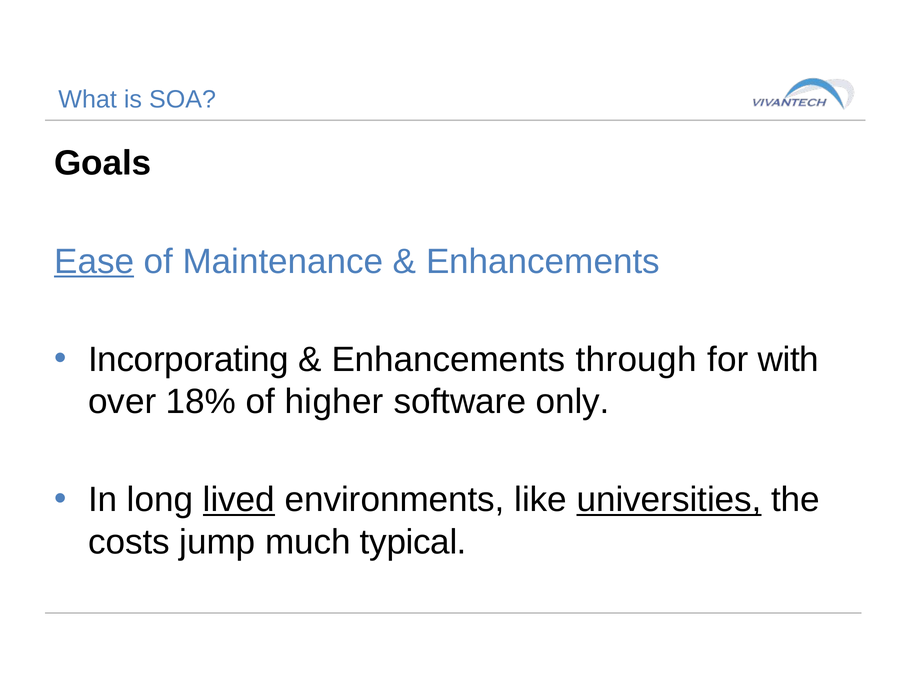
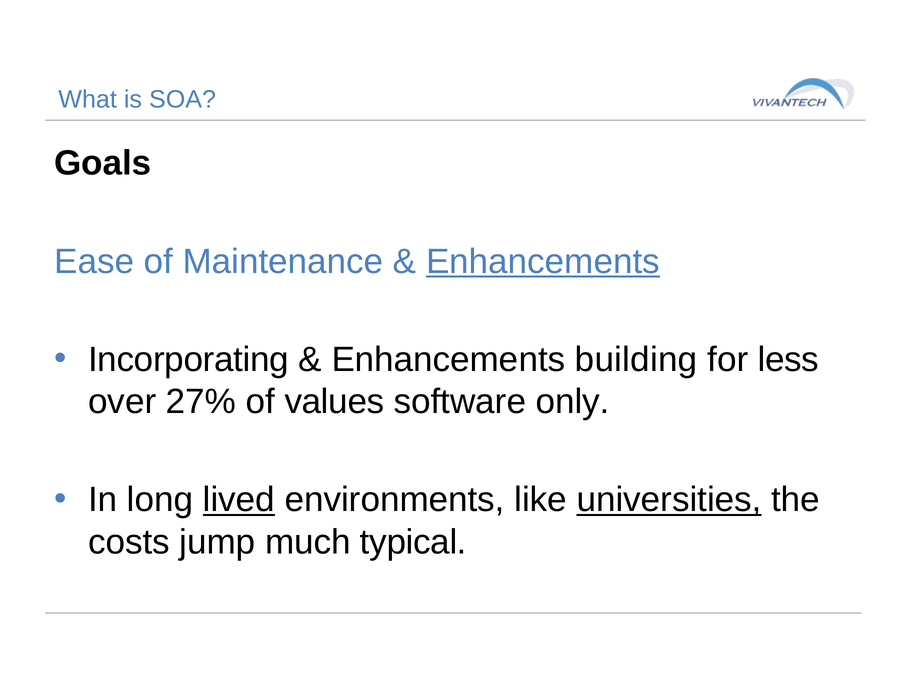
Ease underline: present -> none (94, 262)
Enhancements underline: none -> present (543, 262)
through: through -> building (636, 360)
with: with -> less (788, 360)
18%: 18% -> 27% (201, 402)
higher: higher -> values (334, 402)
